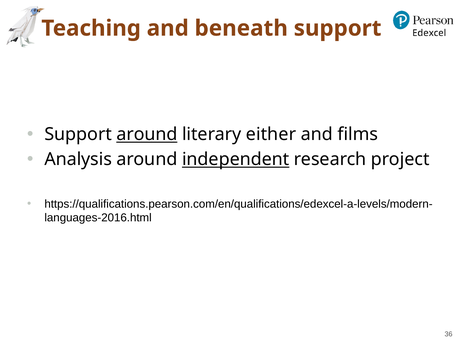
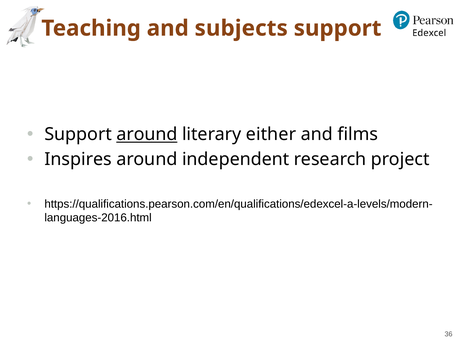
beneath: beneath -> subjects (241, 28)
Analysis: Analysis -> Inspires (78, 159)
independent underline: present -> none (236, 159)
